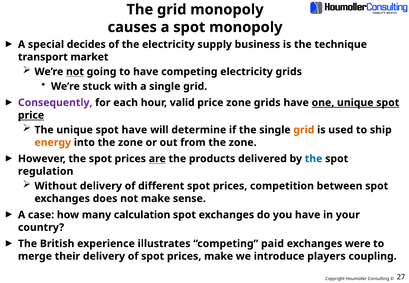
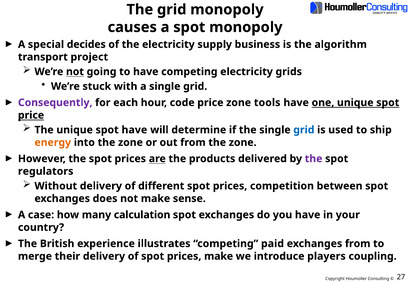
technique: technique -> algorithm (341, 44)
market: market -> project (89, 57)
valid: valid -> code (182, 103)
zone grids: grids -> tools (267, 103)
grid colour: orange -> blue (304, 130)
the colour: blue -> purple (314, 159)
regulation: regulation -> regulators (46, 171)
exchanges were: were -> from (358, 244)
